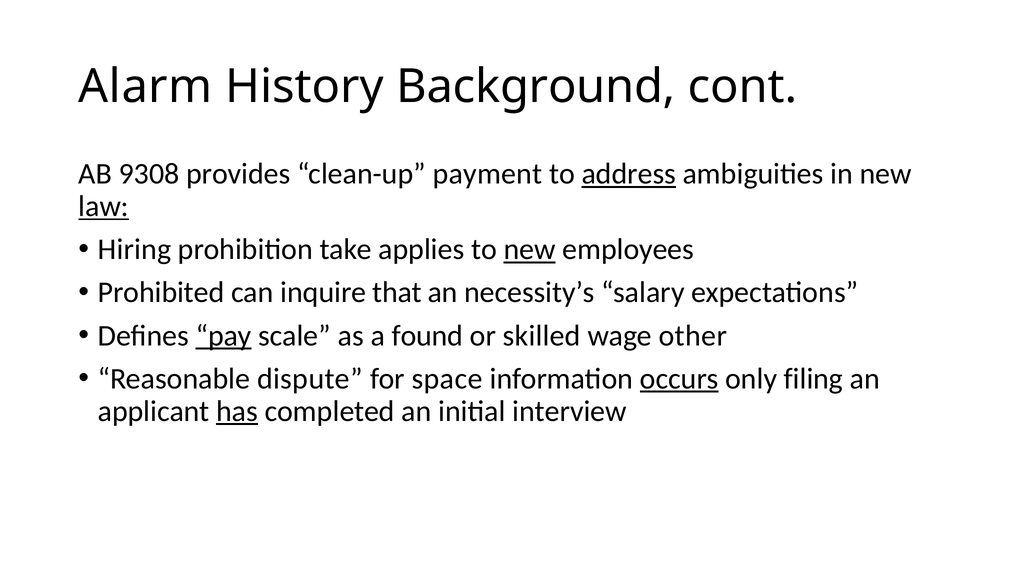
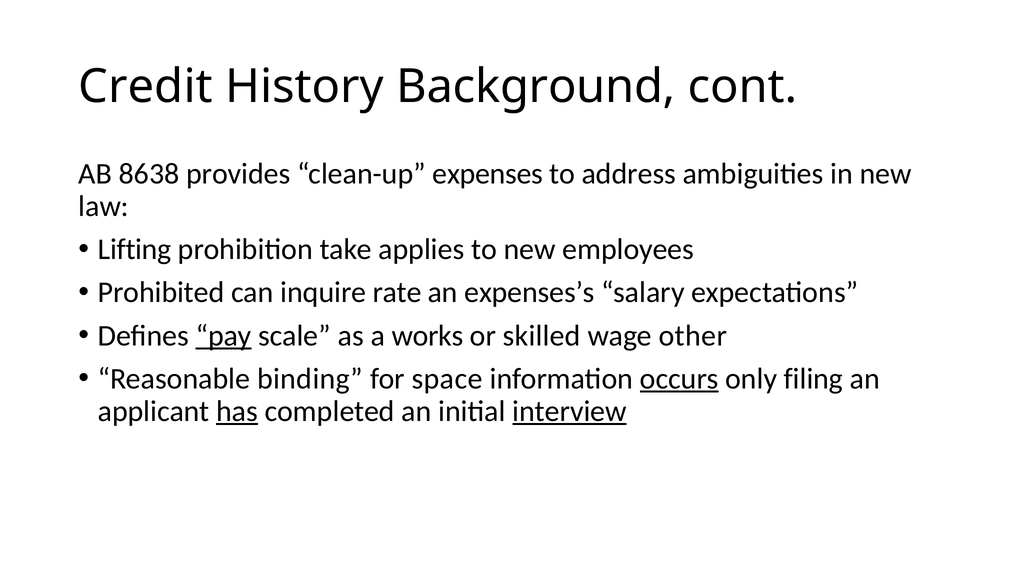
Alarm: Alarm -> Credit (146, 86)
9308: 9308 -> 8638 (149, 174)
payment: payment -> expenses (488, 174)
address underline: present -> none (629, 174)
law underline: present -> none (104, 206)
Hiring: Hiring -> Lifting (135, 249)
new underline: present -> none (530, 249)
that: that -> rate (397, 292)
necessity’s: necessity’s -> expenses’s (530, 292)
found: found -> works (427, 336)
dispute: dispute -> binding (310, 379)
interview underline: none -> present (569, 411)
